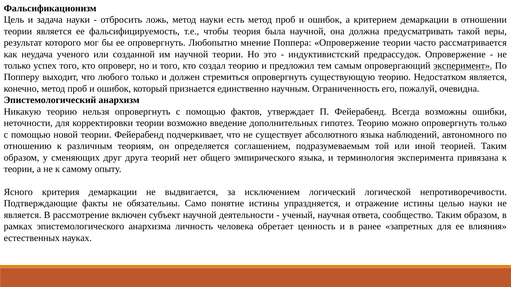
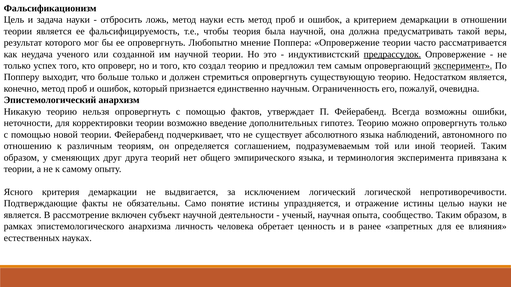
предрассудок underline: none -> present (392, 54)
любого: любого -> больше (113, 77)
ответа: ответа -> опыта (366, 215)
